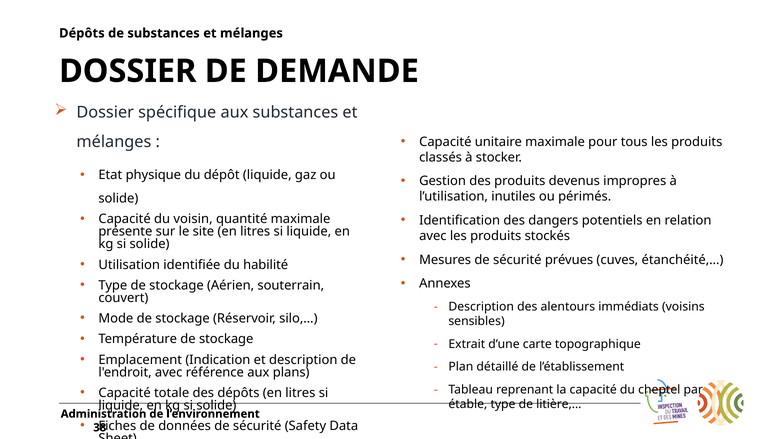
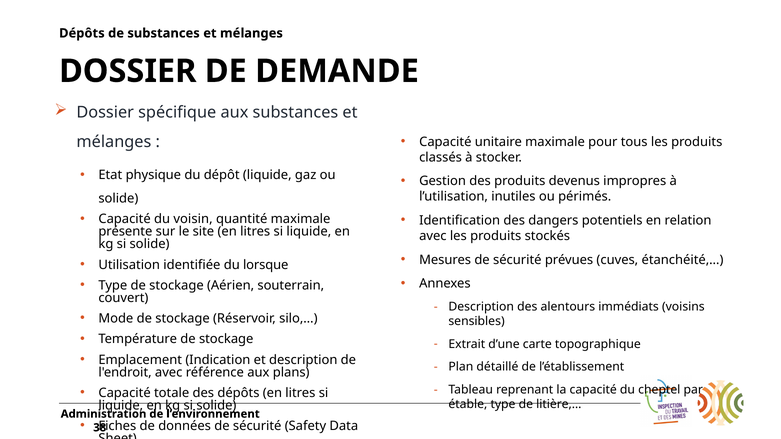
habilité: habilité -> lorsque (266, 265)
